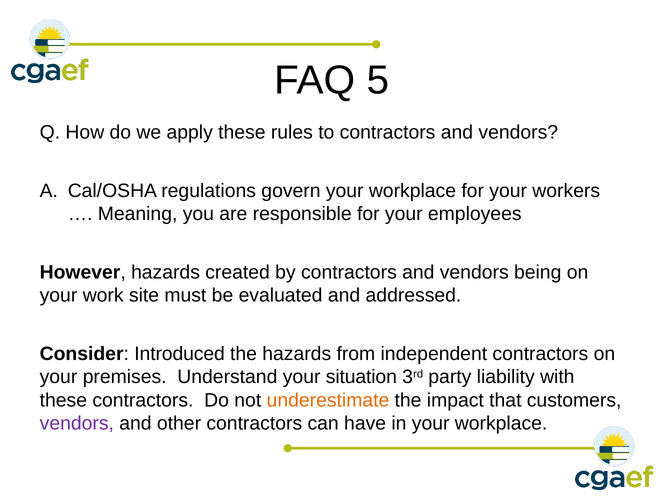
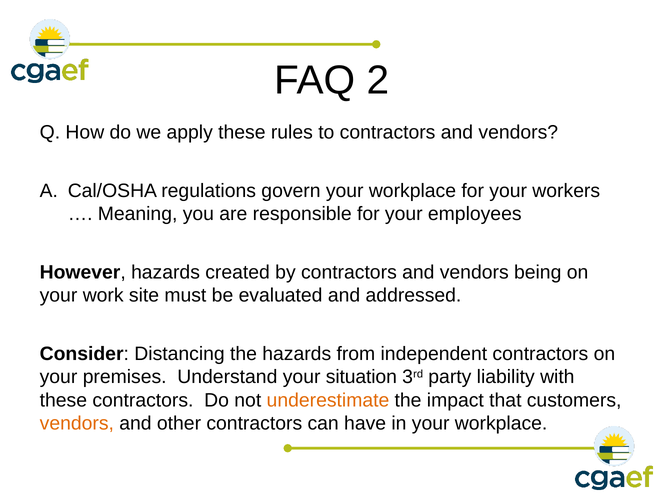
5: 5 -> 2 (378, 80)
Introduced: Introduced -> Distancing (180, 354)
vendors colour: purple -> orange (77, 424)
